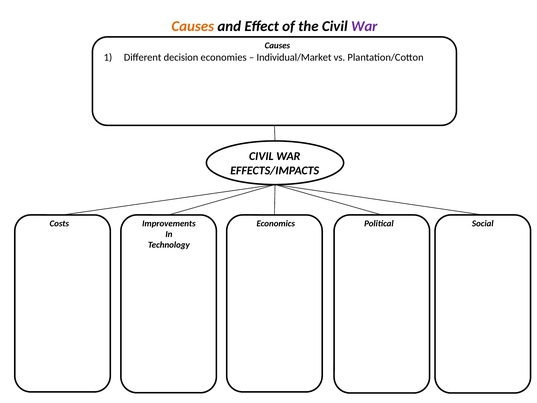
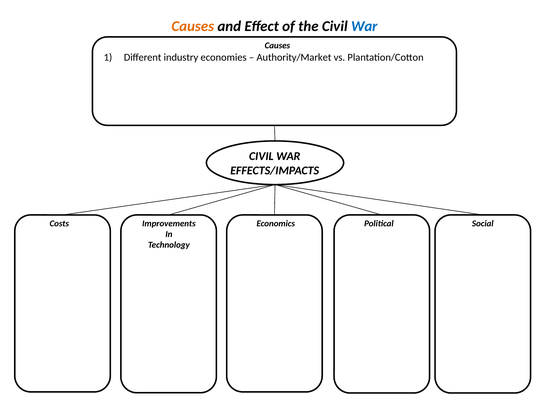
War colour: purple -> blue (364, 26)
decision: decision -> industry (181, 57)
Individual/Market: Individual/Market -> Authority/Market (294, 57)
